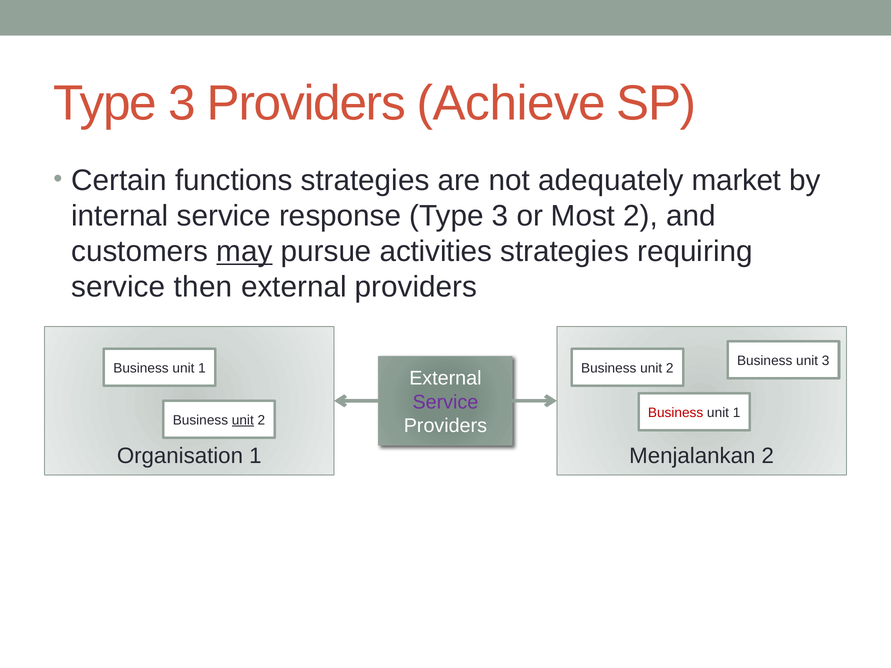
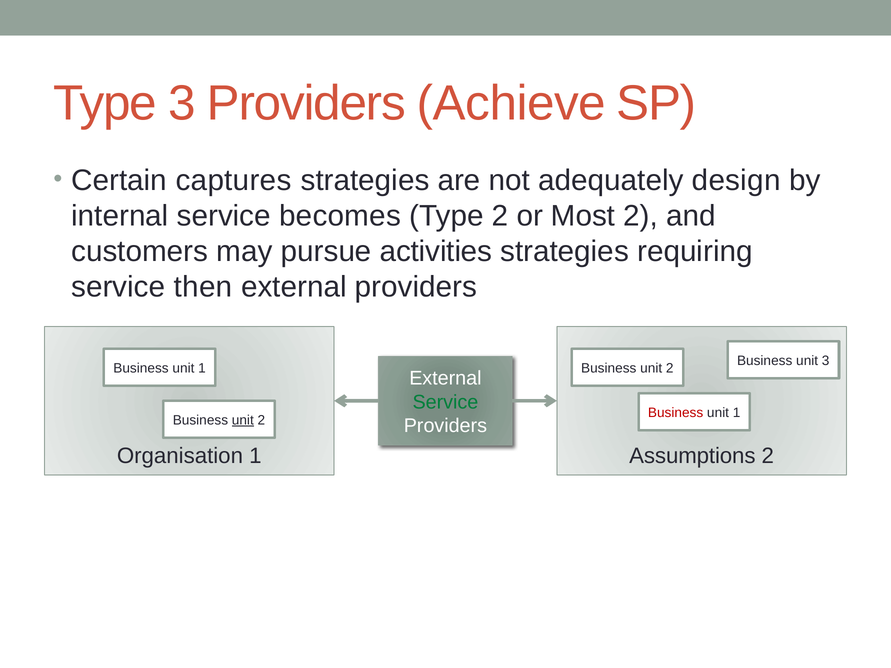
functions: functions -> captures (234, 180)
market: market -> design (736, 180)
response: response -> becomes (340, 216)
3: 3 -> 2 (500, 216)
may underline: present -> none (244, 252)
Service colour: purple -> green (445, 402)
Menjalankan: Menjalankan -> Assumptions (692, 456)
